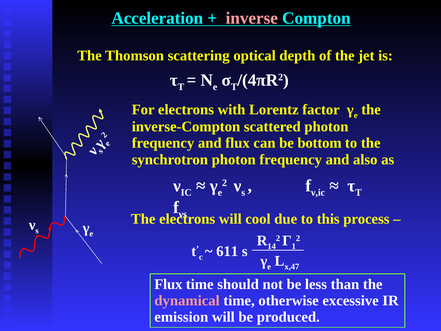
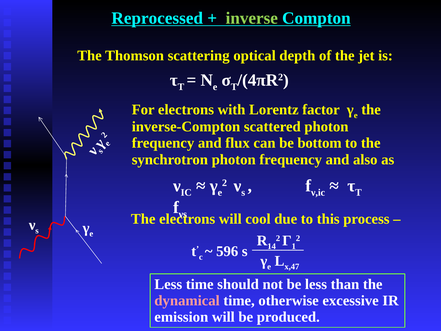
Acceleration: Acceleration -> Reprocessed (157, 18)
inverse colour: pink -> light green (252, 18)
611: 611 -> 596 (227, 251)
Flux: Flux -> Less (168, 284)
